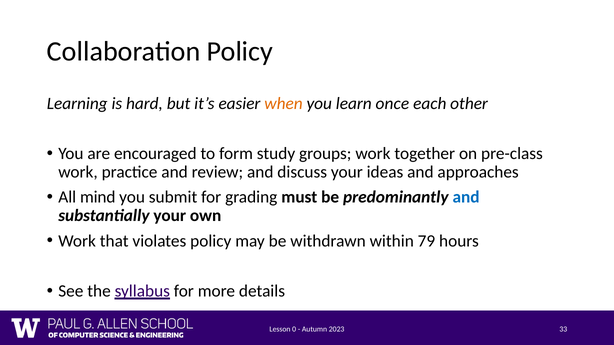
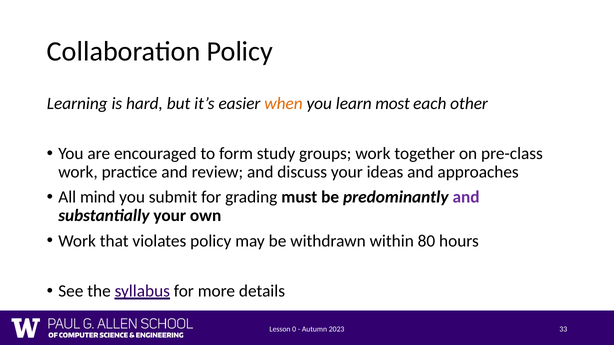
once: once -> most (393, 103)
and colour: blue -> purple (466, 197)
79: 79 -> 80 (426, 241)
